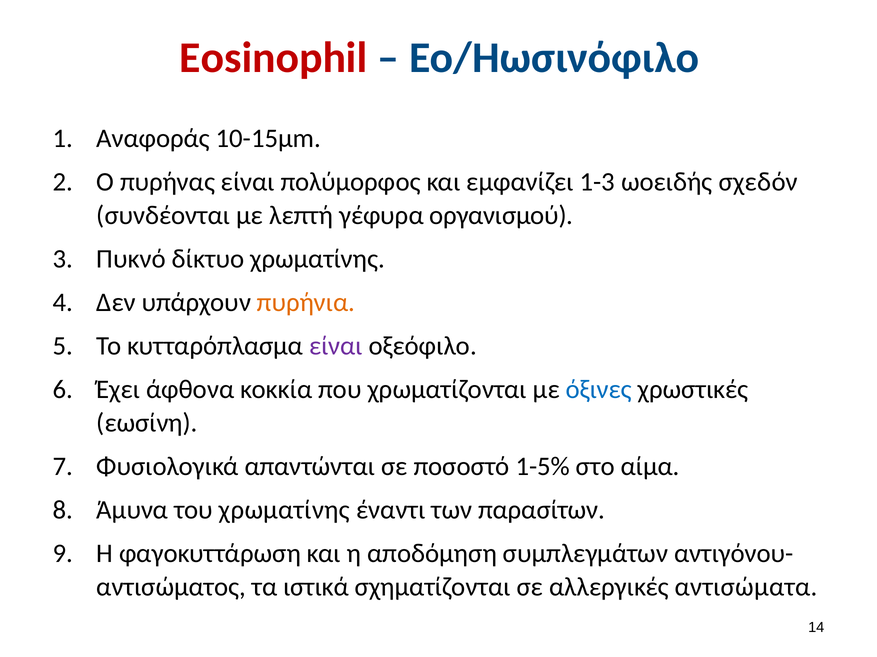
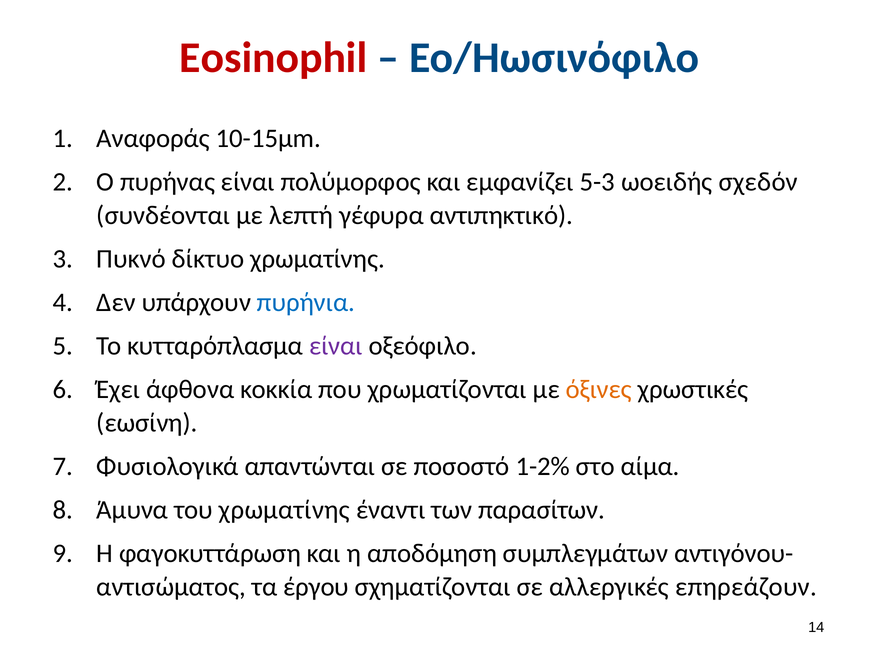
1-3: 1-3 -> 5-3 (597, 182)
οργανισμού: οργανισμού -> αντιπηκτικό (501, 216)
πυρήνια colour: orange -> blue (306, 303)
όξινες colour: blue -> orange (599, 390)
1-5%: 1-5% -> 1-2% (543, 467)
ιστικά: ιστικά -> έργου (316, 588)
αντισώματα: αντισώματα -> επηρεάζουν (746, 588)
